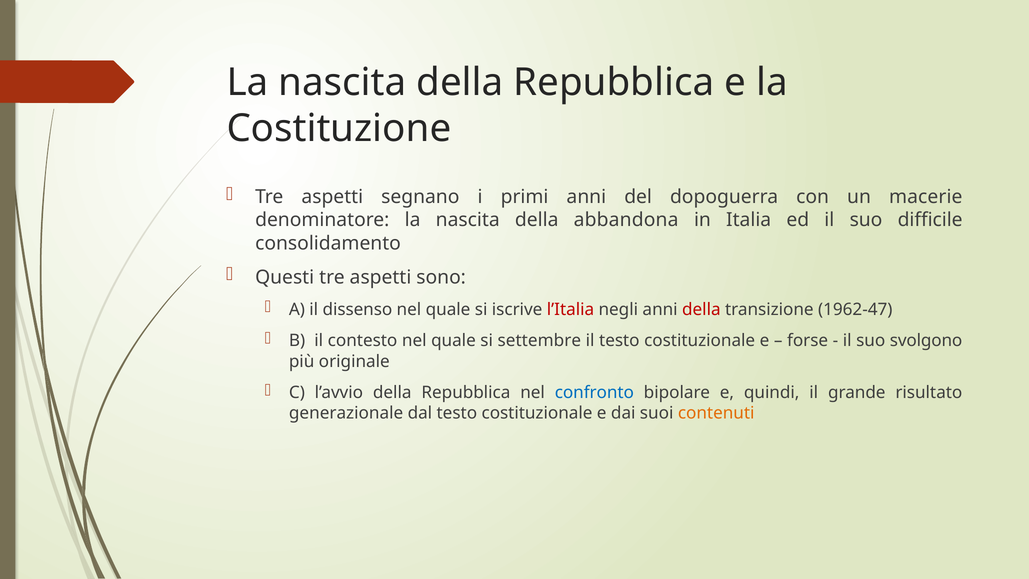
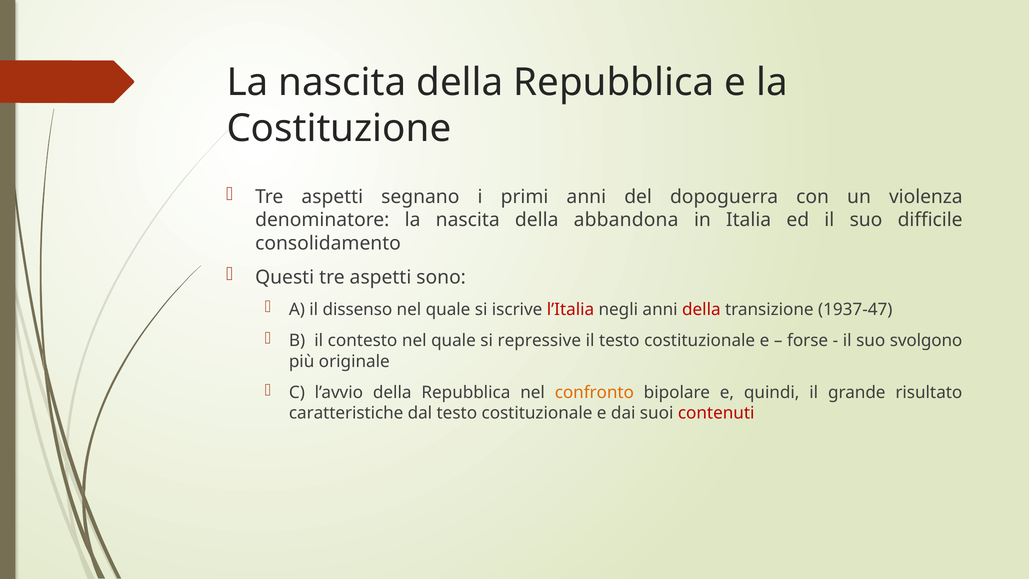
macerie: macerie -> violenza (926, 197)
1962-47: 1962-47 -> 1937-47 (855, 309)
settembre: settembre -> repressive (539, 341)
confronto colour: blue -> orange (594, 393)
generazionale: generazionale -> caratteristiche (346, 413)
contenuti colour: orange -> red (716, 413)
